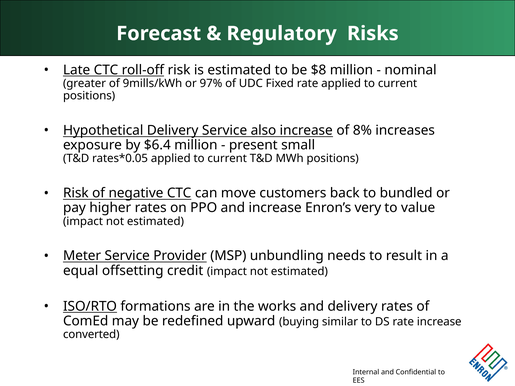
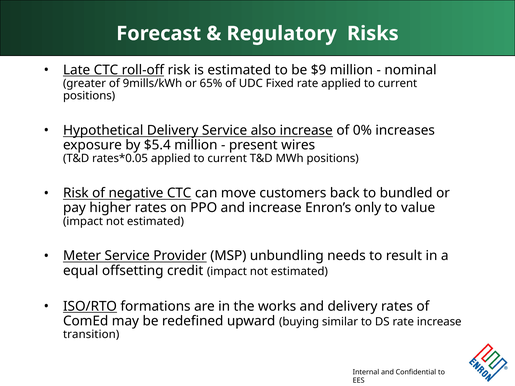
$8: $8 -> $9 (319, 70)
97%: 97% -> 65% (211, 83)
8%: 8% -> 0% (362, 130)
$6.4: $6.4 -> $5.4 (157, 145)
small: small -> wires (298, 145)
very: very -> only (368, 208)
converted: converted -> transition (91, 335)
